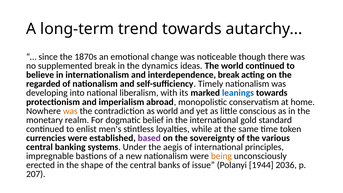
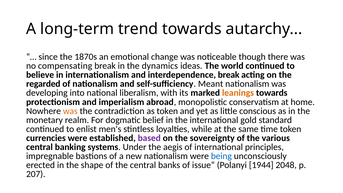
supplemented: supplemented -> compensating (65, 66)
Timely: Timely -> Meant (211, 84)
leanings colour: blue -> orange (238, 93)
as world: world -> token (167, 111)
being colour: orange -> blue (221, 156)
2036: 2036 -> 2048 (286, 165)
